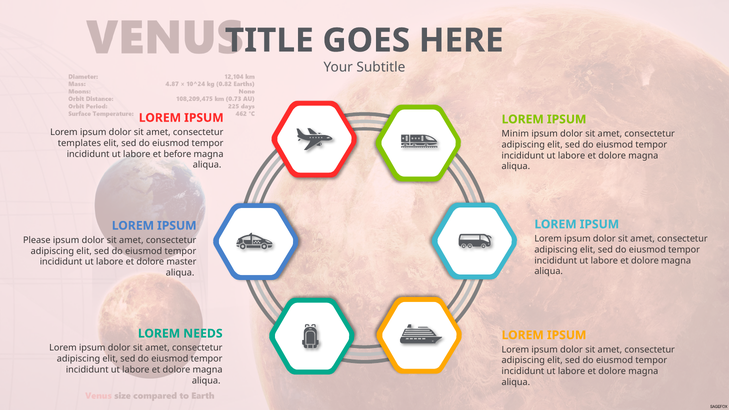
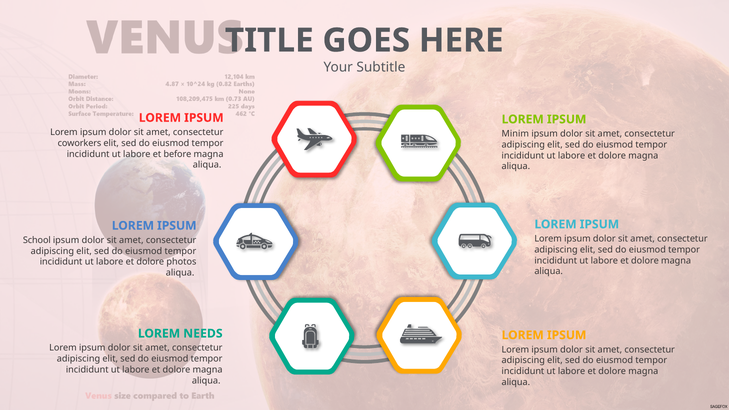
templates: templates -> coworkers (79, 143)
Please: Please -> School (37, 240)
master: master -> photos (181, 262)
